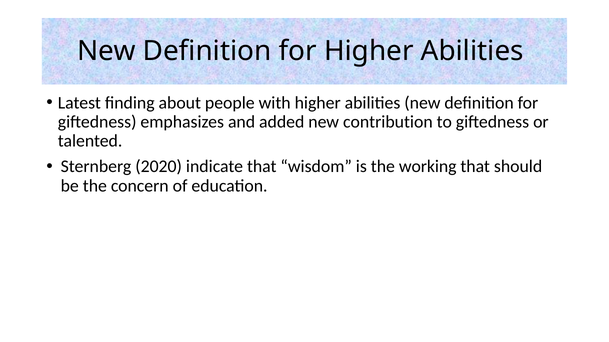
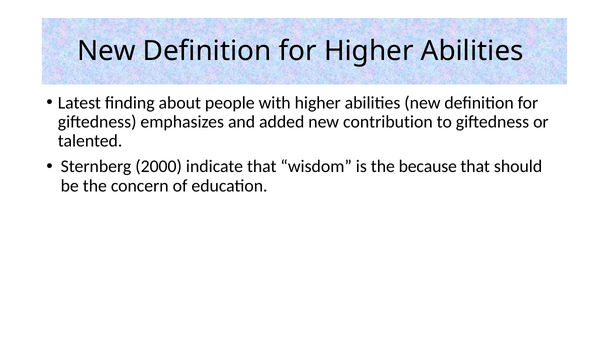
2020: 2020 -> 2000 (159, 167)
working: working -> because (428, 167)
